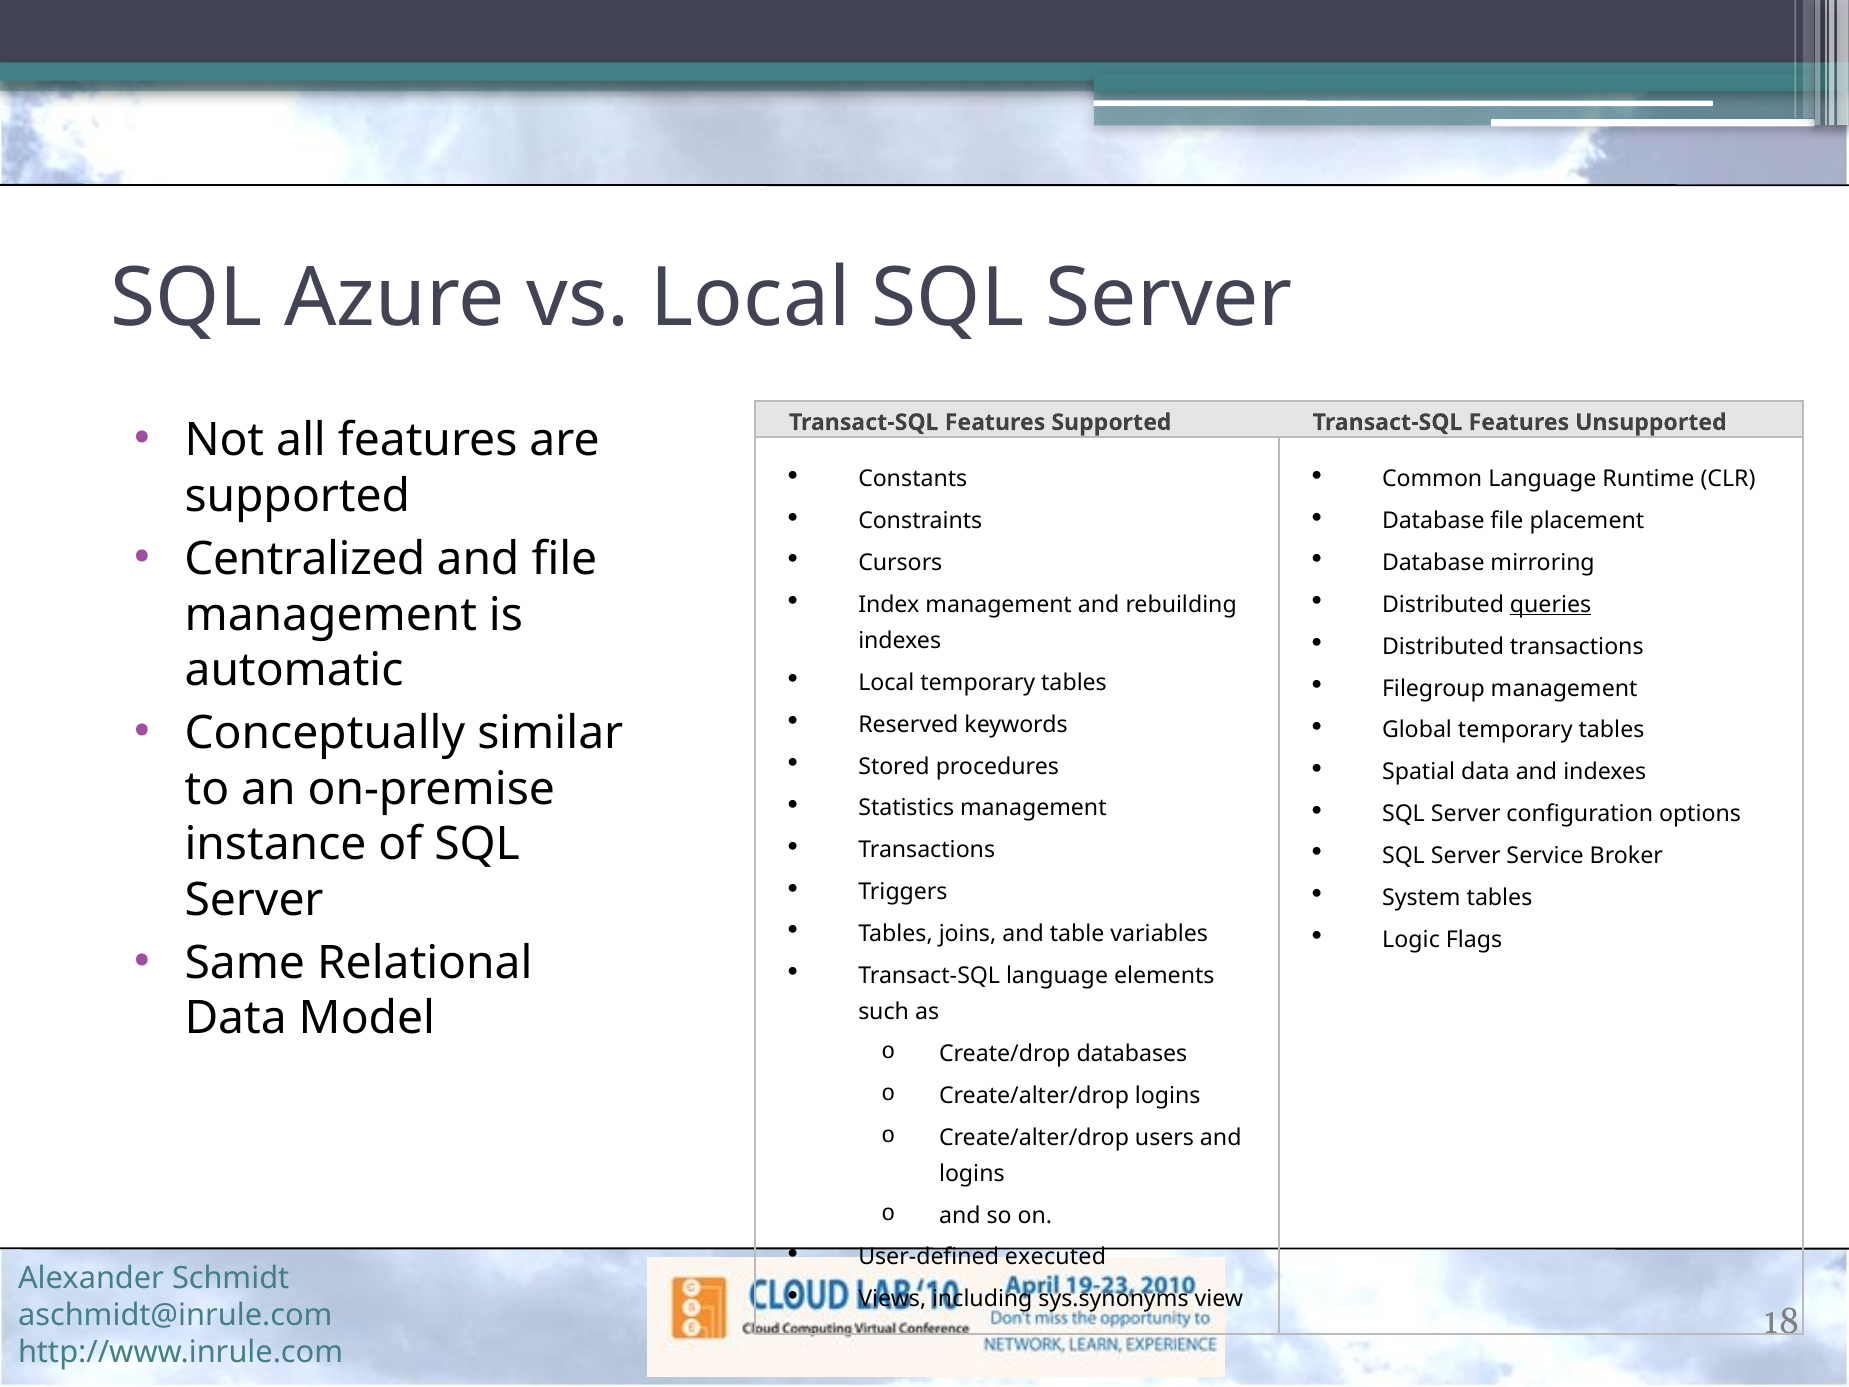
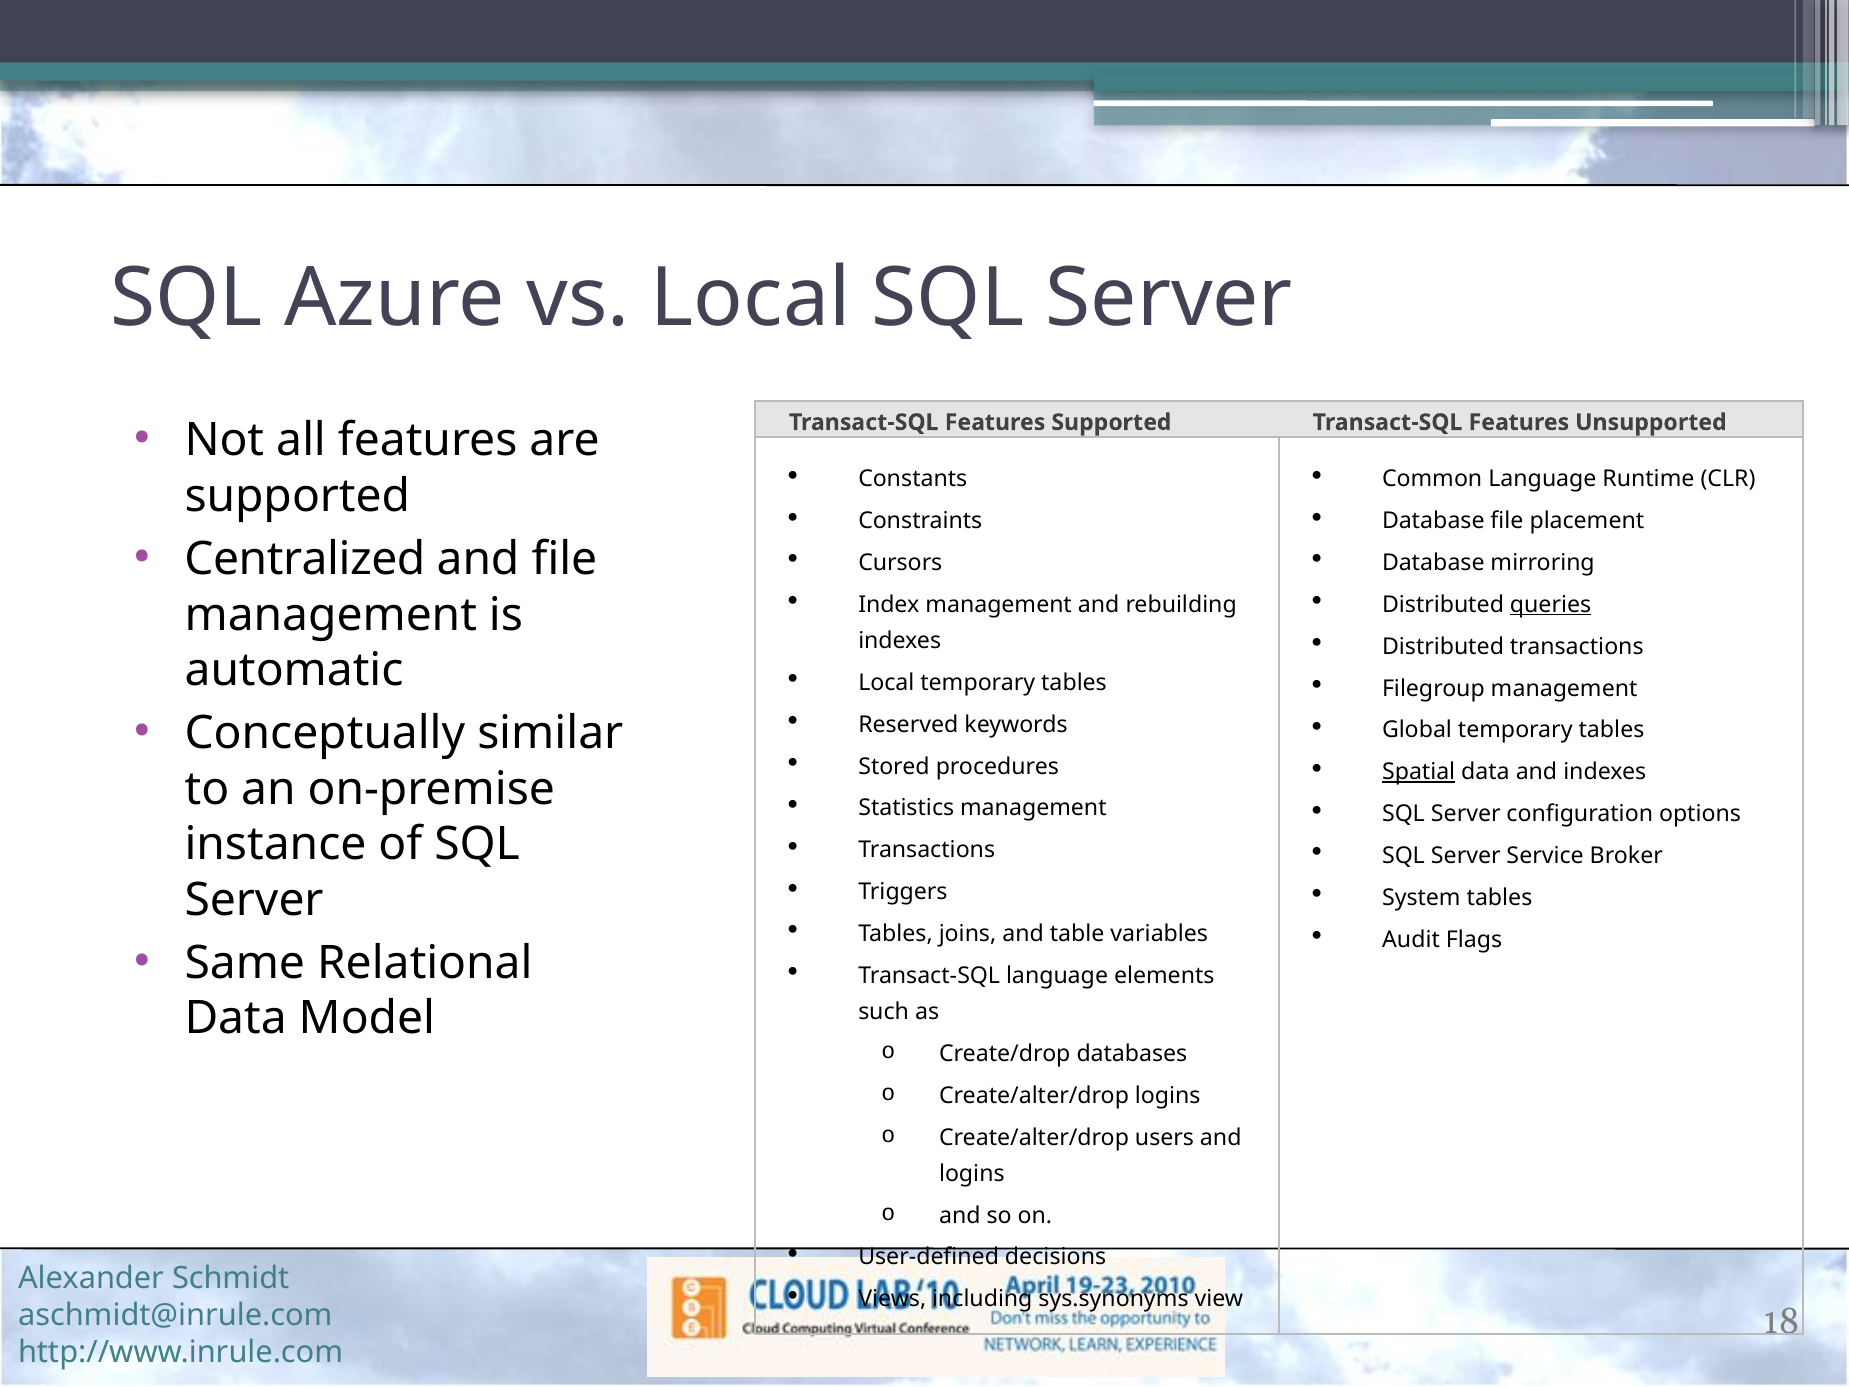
Spatial underline: none -> present (1419, 772)
Logic: Logic -> Audit (1411, 939)
executed: executed -> decisions (1056, 1257)
